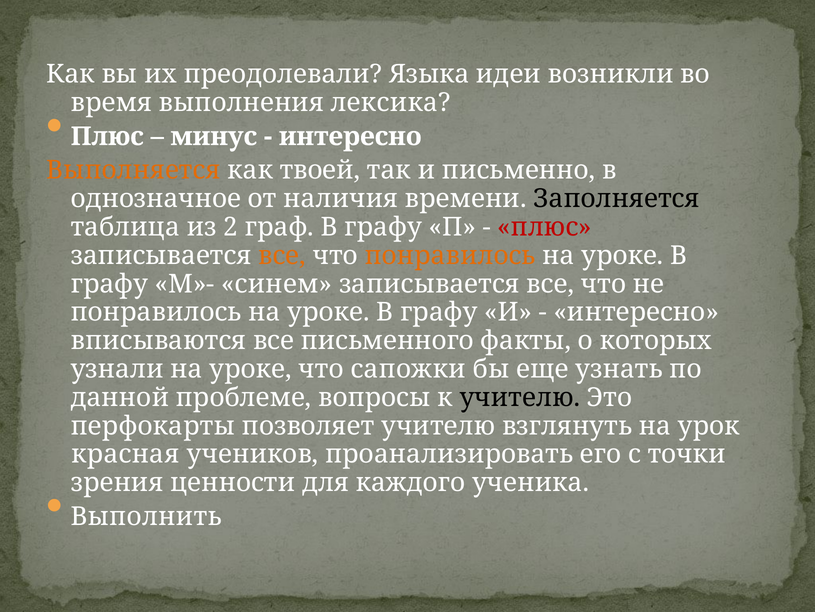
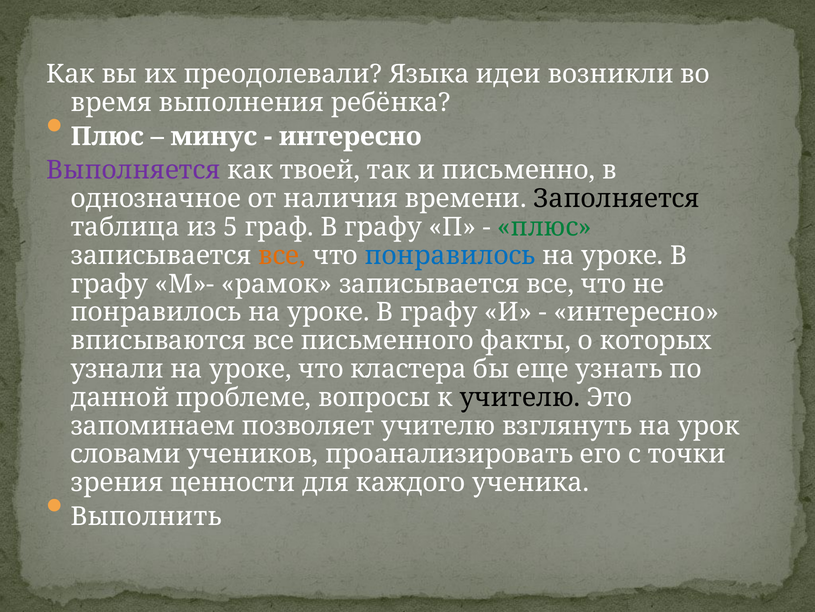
лексика: лексика -> ребёнка (391, 103)
Выполняется colour: orange -> purple (133, 170)
2: 2 -> 5 (231, 227)
плюс colour: red -> green (545, 227)
понравилось colour: orange -> blue (450, 255)
синем: синем -> рамок (277, 284)
сапожки: сапожки -> кластера (408, 369)
перфокарты: перфокарты -> запоминаем (153, 425)
красная: красная -> словами (126, 454)
